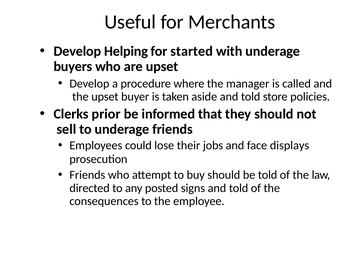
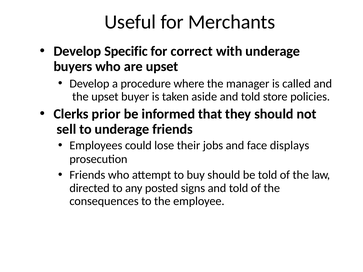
Helping: Helping -> Specific (126, 51)
started: started -> correct (192, 51)
